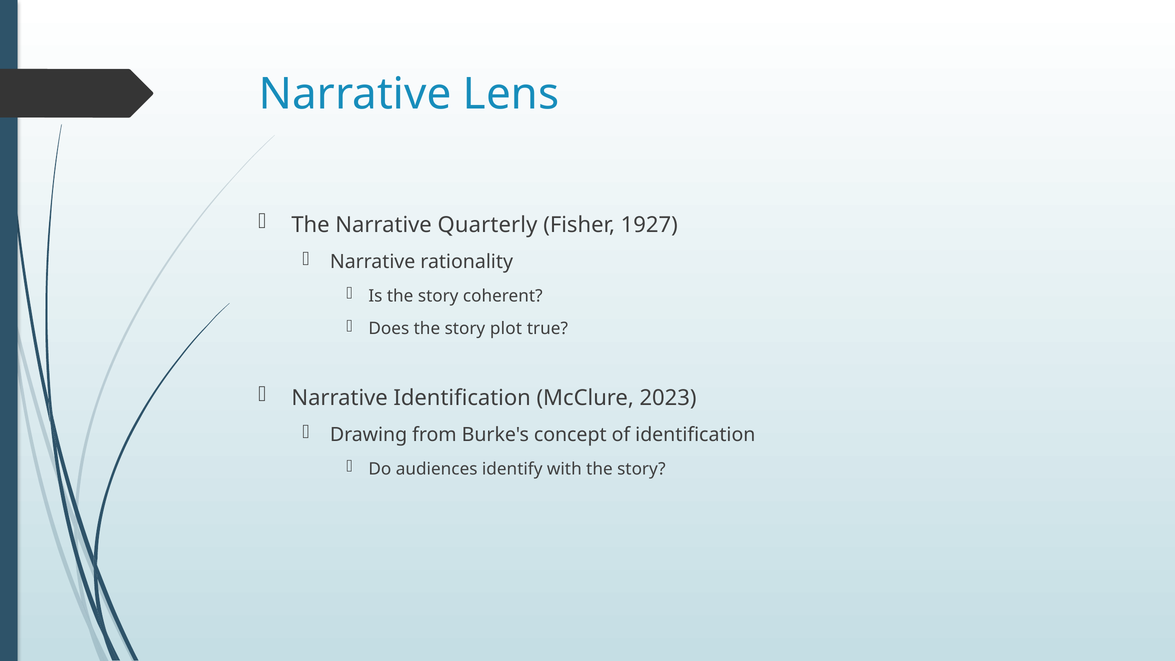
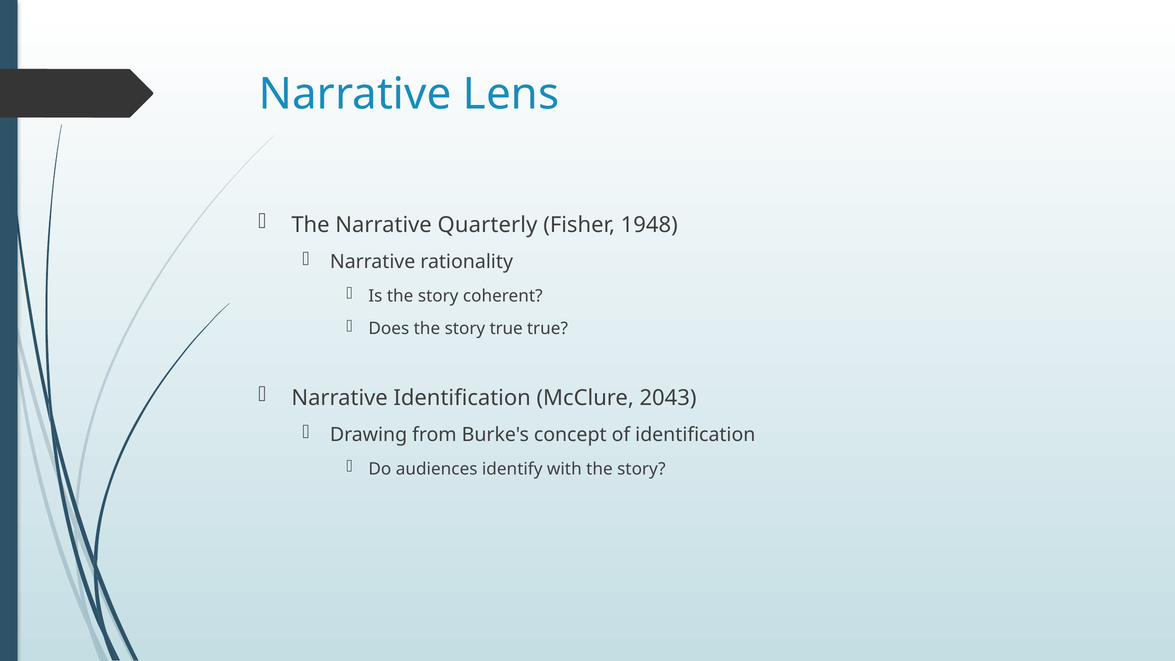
1927: 1927 -> 1948 (649, 225)
story plot: plot -> true (506, 329)
2023: 2023 -> 2043 (668, 398)
